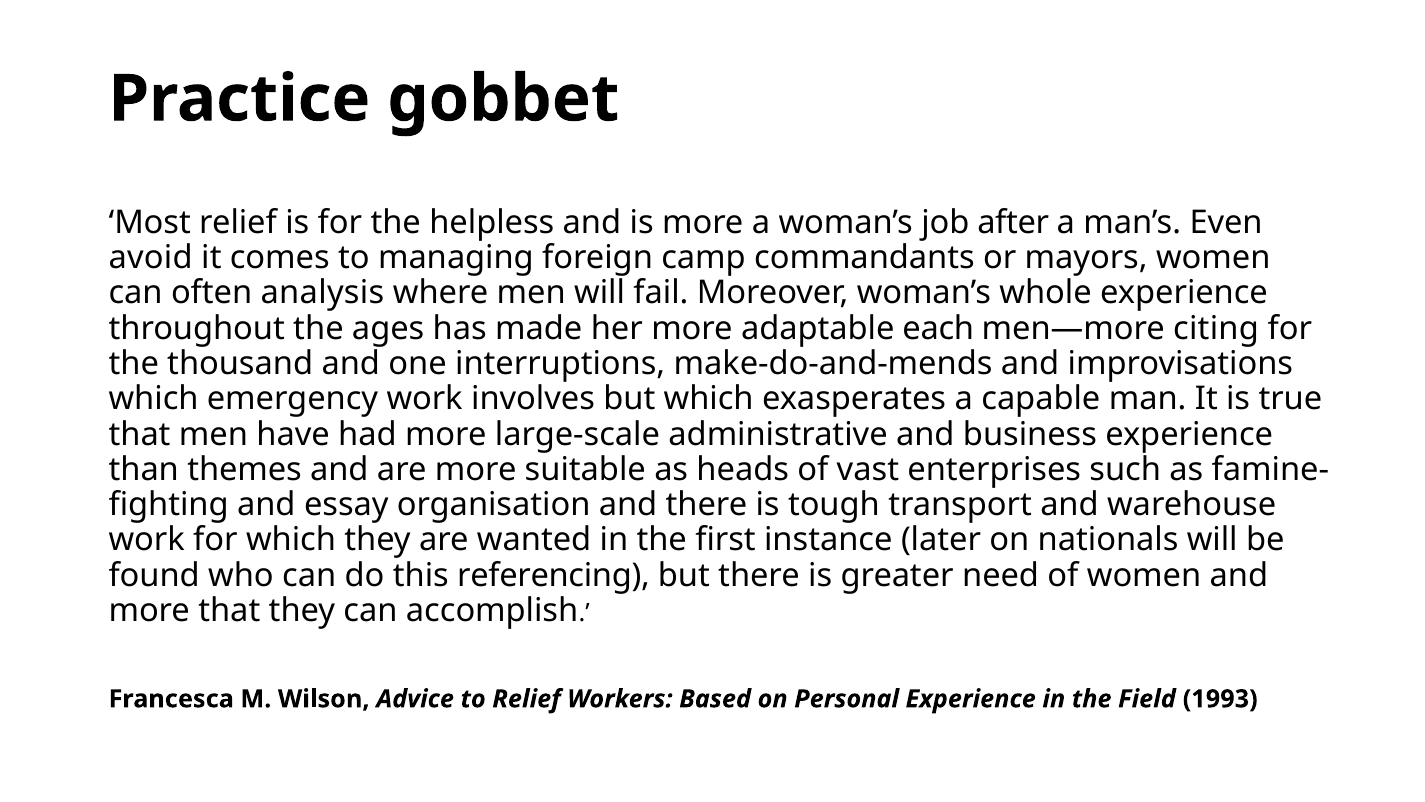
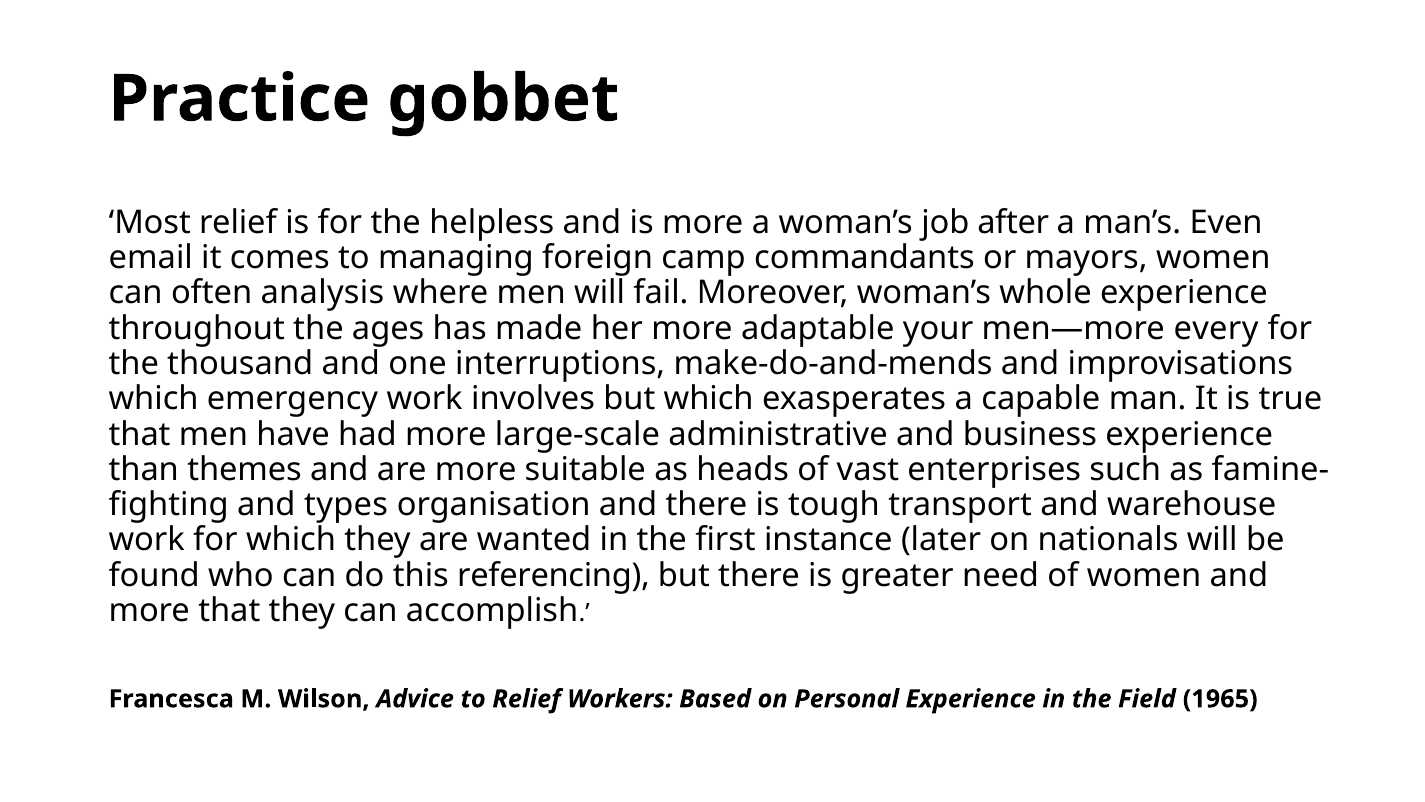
avoid: avoid -> email (151, 258)
each: each -> your (938, 328)
citing: citing -> every (1216, 328)
essay: essay -> types (346, 505)
1993: 1993 -> 1965 (1220, 699)
